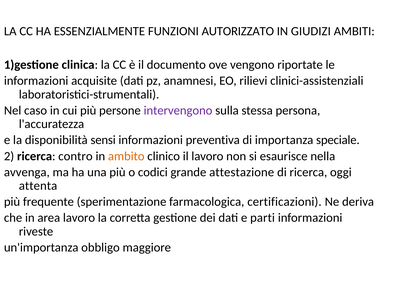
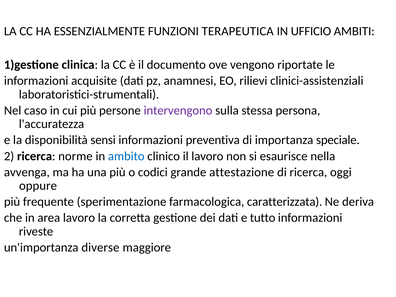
AUTORIZZATO: AUTORIZZATO -> TERAPEUTICA (238, 31)
GIUDIZI: GIUDIZI -> UFFICIO (311, 31)
contro: contro -> norme (75, 156)
ambito colour: orange -> blue (126, 156)
attenta: attenta -> oppure (38, 186)
certificazioni: certificazioni -> caratterizzata (285, 202)
parti: parti -> tutto (263, 218)
obbligo: obbligo -> diverse (100, 248)
